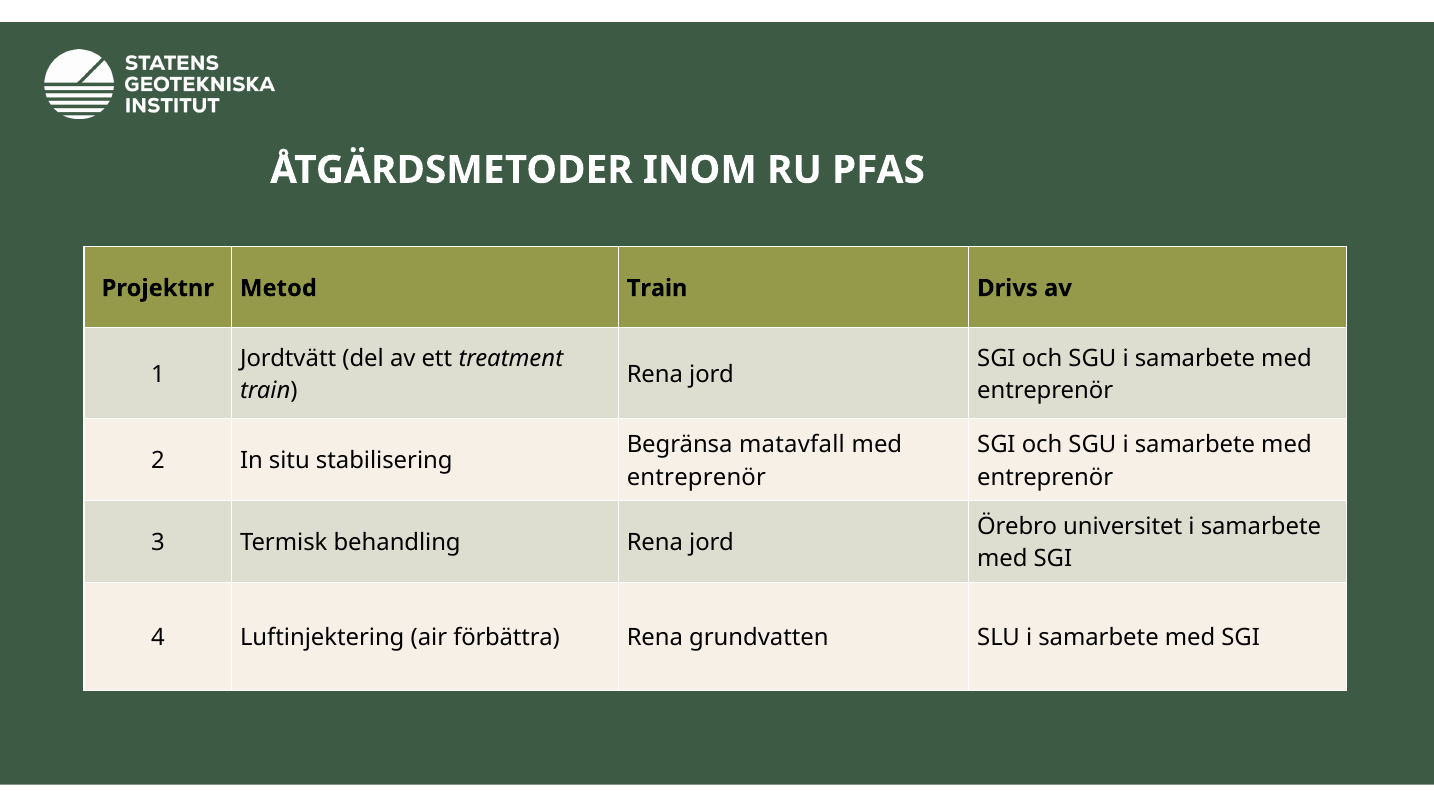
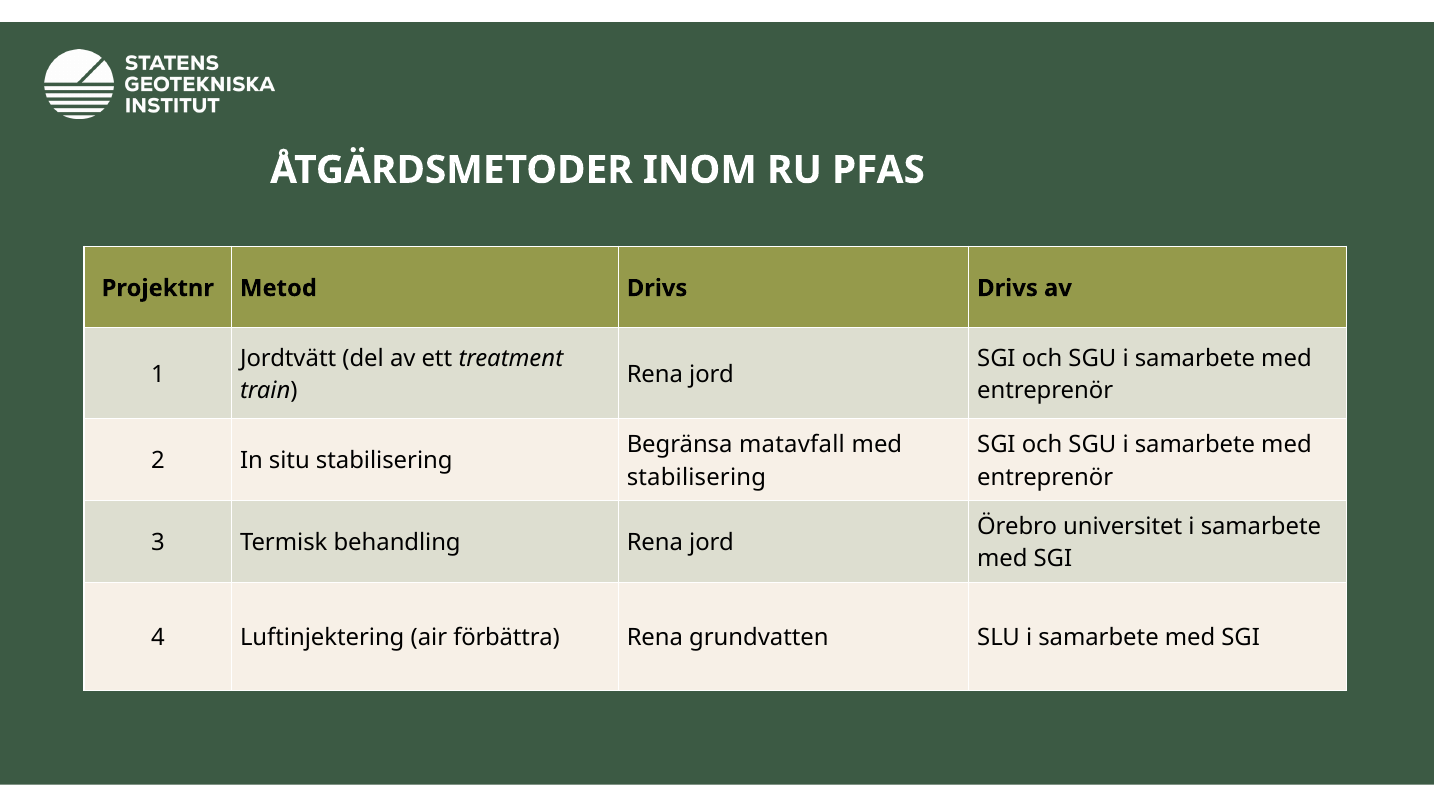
Metod Train: Train -> Drivs (657, 288)
entreprenör: entreprenör -> stabilisering (696, 477)
